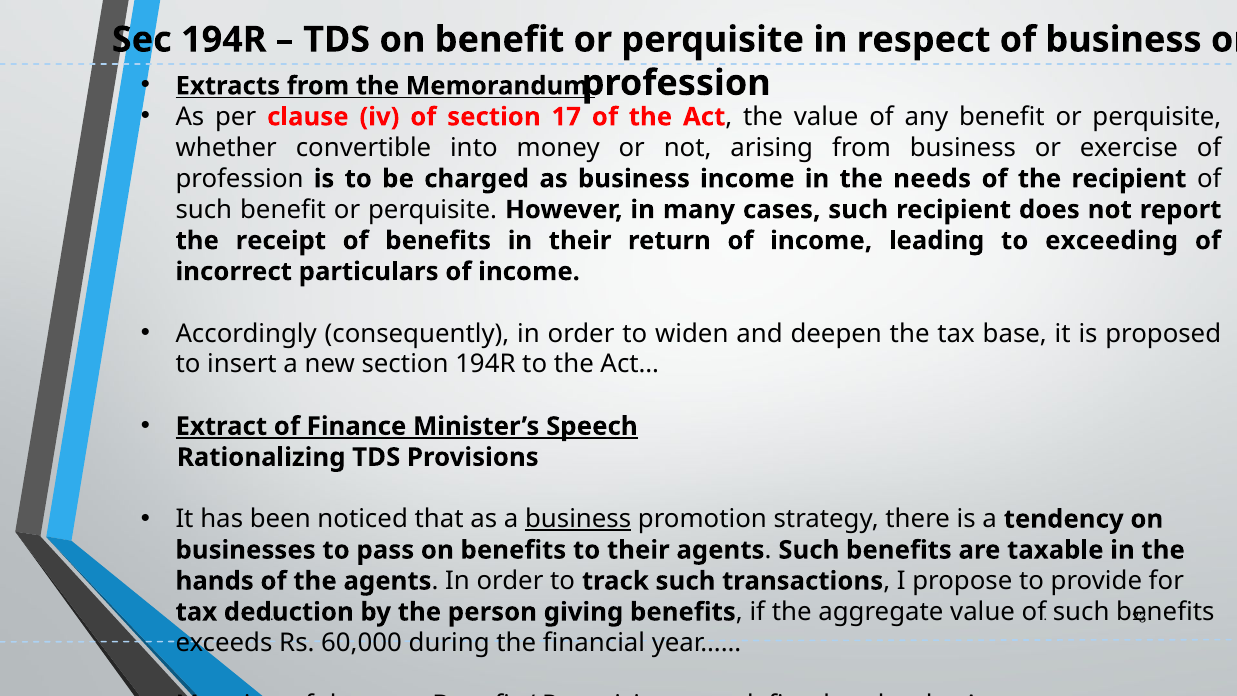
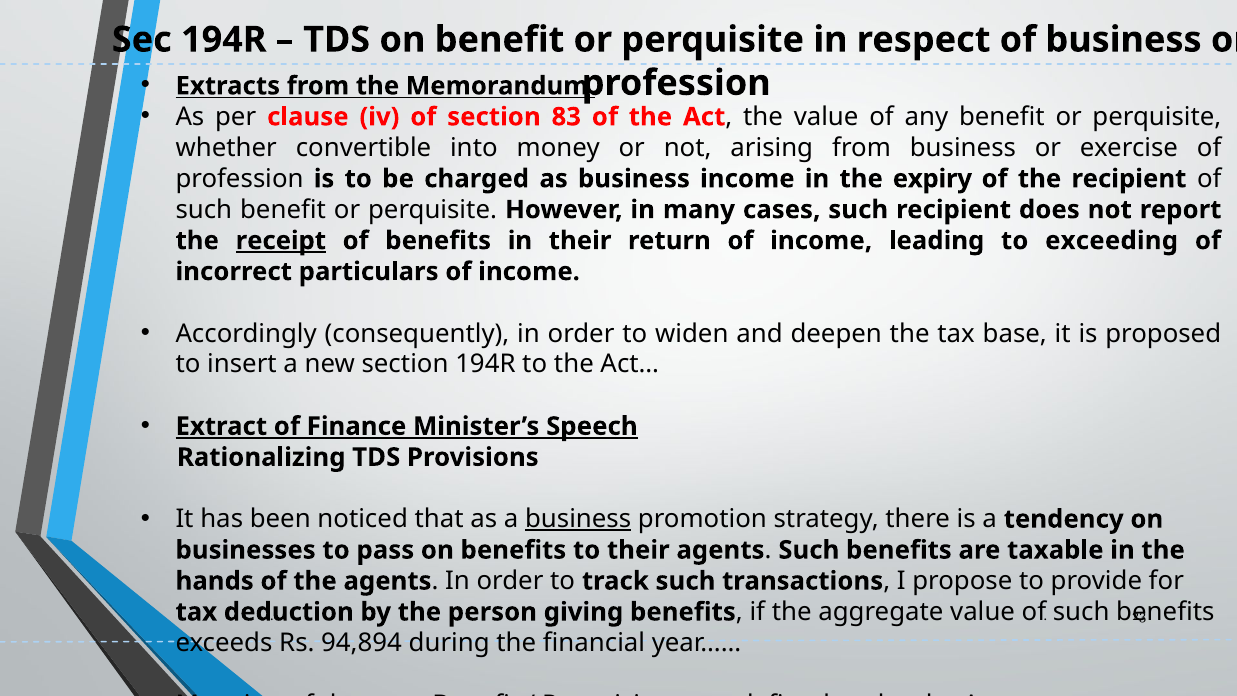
17: 17 -> 83 (566, 117)
needs: needs -> expiry (932, 179)
receipt underline: none -> present (281, 241)
60,000: 60,000 -> 94,894 (362, 643)
